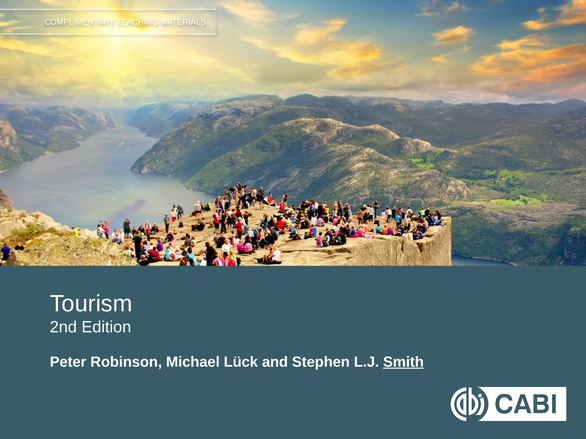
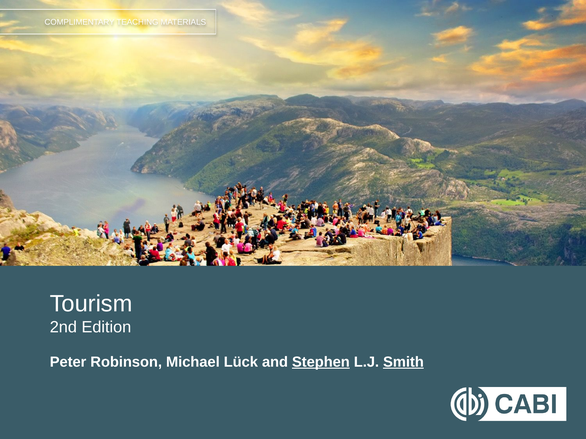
Stephen underline: none -> present (321, 362)
